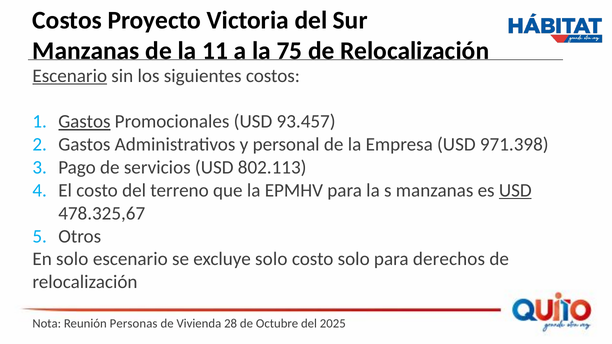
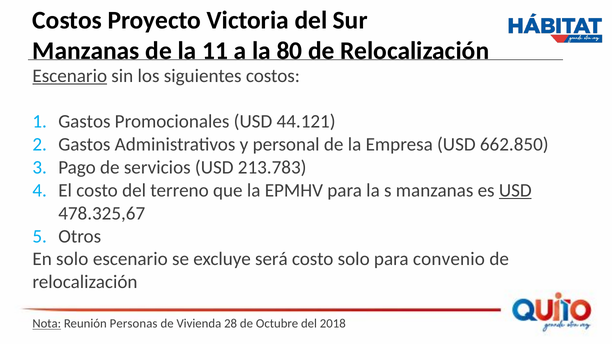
75: 75 -> 80 (289, 51)
Gastos underline: present -> none (84, 122)
93.457: 93.457 -> 44.121 (306, 122)
971.398: 971.398 -> 662.850 (514, 145)
802.113: 802.113 -> 213.783 (272, 168)
excluye solo: solo -> será (271, 259)
derechos: derechos -> convenio (449, 259)
Nota underline: none -> present (47, 324)
2025: 2025 -> 2018 (333, 324)
